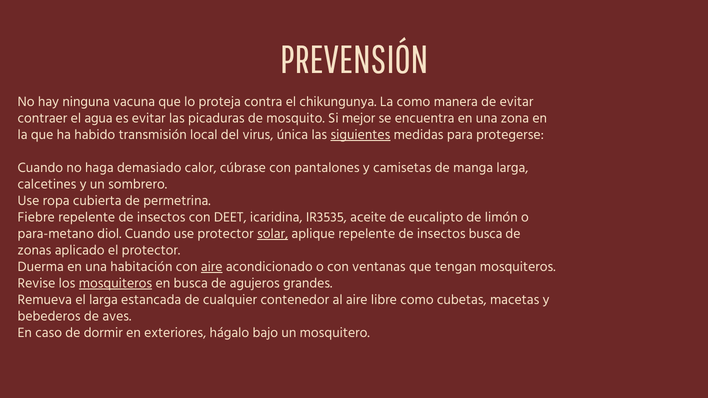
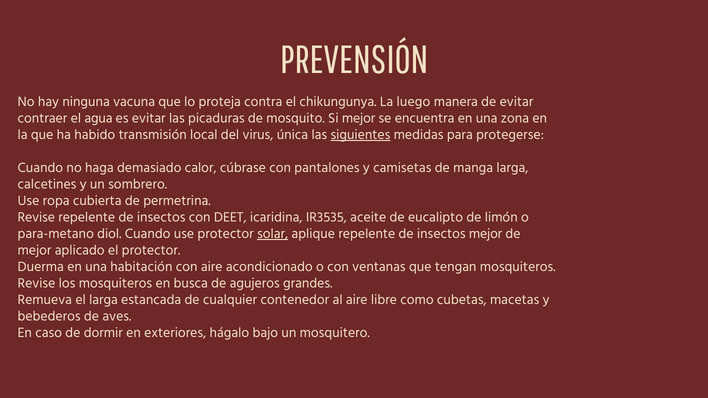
La como: como -> luego (413, 102)
Fiebre: Fiebre -> Revise (36, 217)
insectos busca: busca -> mejor (486, 234)
zonas: zonas -> mejor (34, 250)
aire underline: present -> none (212, 267)
mosquiteros underline: present -> none (115, 283)
